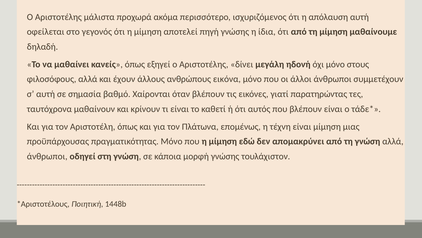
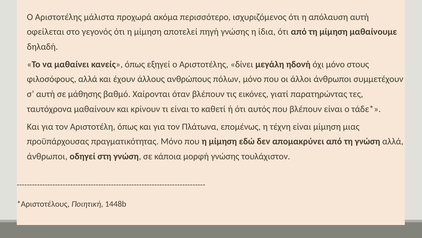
εικόνα: εικόνα -> πόλων (227, 79)
σημασία: σημασία -> μάθησης (85, 94)
